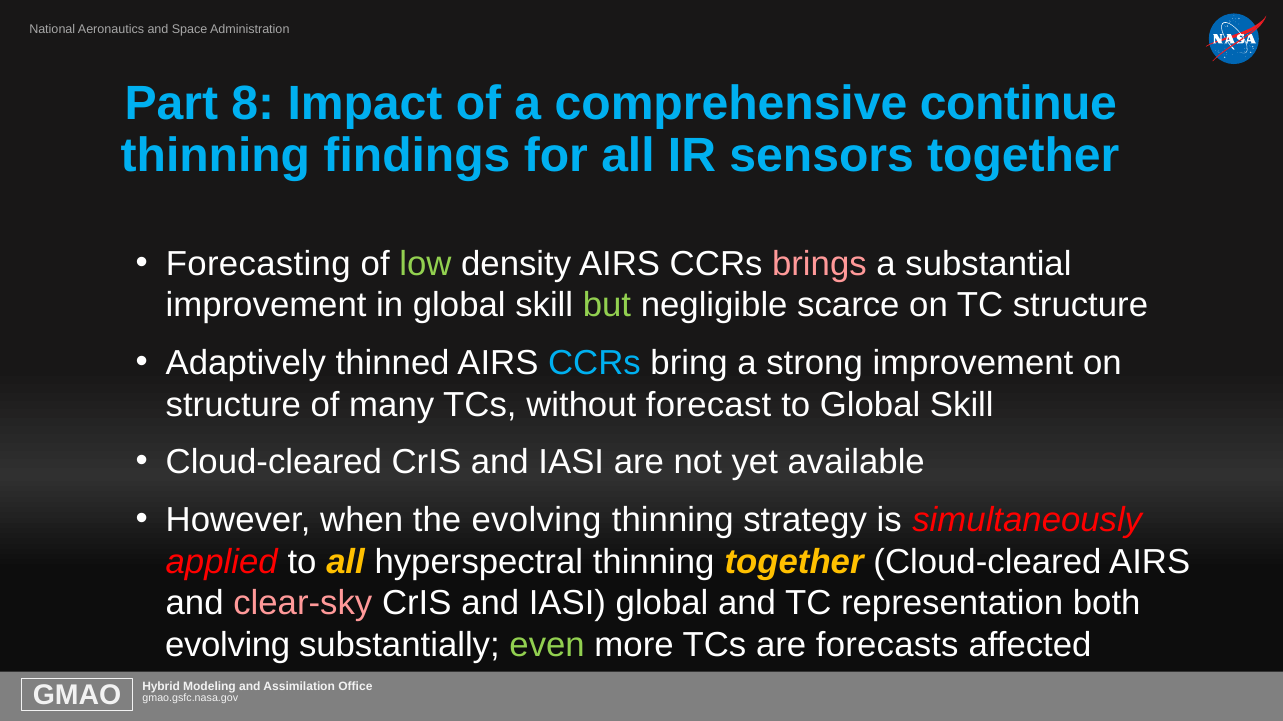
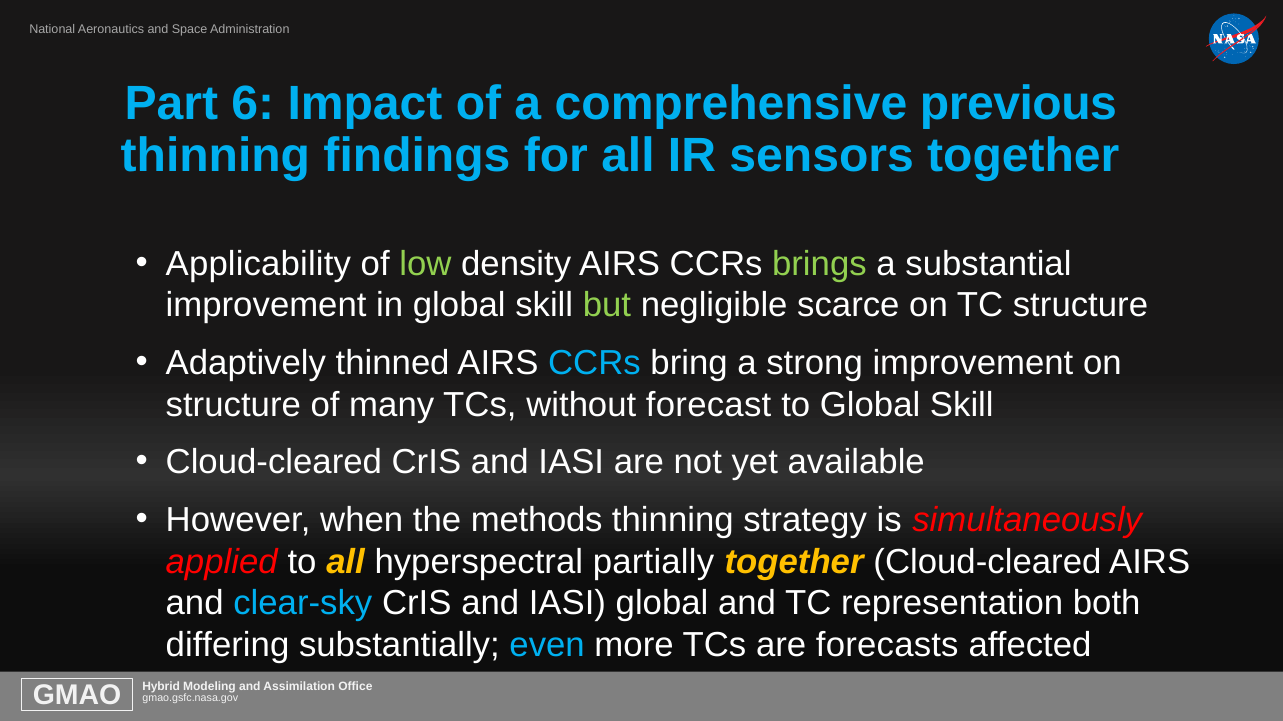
8: 8 -> 6 (253, 104)
continue: continue -> previous (1018, 104)
Forecasting: Forecasting -> Applicability (258, 264)
brings colour: pink -> light green (819, 264)
the evolving: evolving -> methods (537, 520)
hyperspectral thinning: thinning -> partially (654, 562)
clear-sky colour: pink -> light blue (303, 604)
evolving: evolving -> differing (228, 645)
even colour: light green -> light blue (547, 645)
